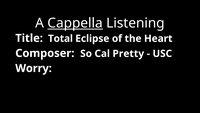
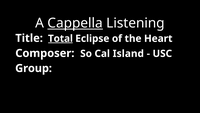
Total underline: none -> present (60, 38)
Pretty: Pretty -> Island (128, 53)
Worry: Worry -> Group (34, 68)
